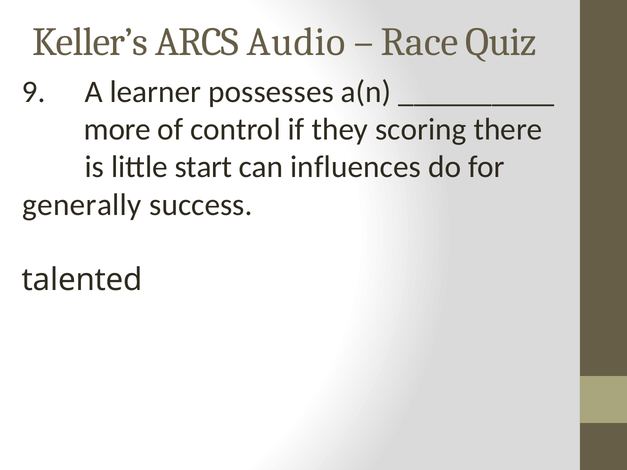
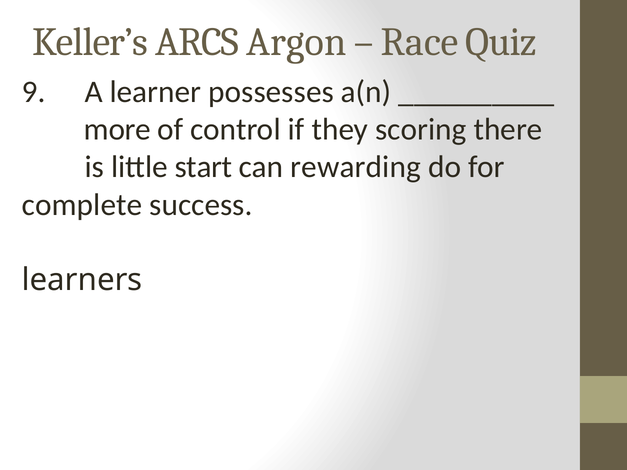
Audio: Audio -> Argon (296, 42)
influences: influences -> rewarding (356, 167)
generally: generally -> complete (82, 205)
talented: talented -> learners (82, 280)
